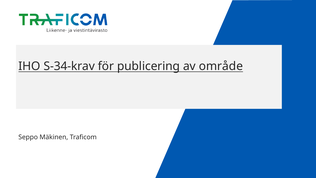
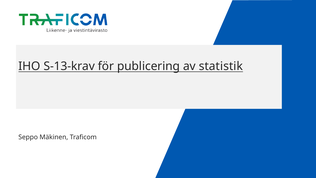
S-34-krav: S-34-krav -> S-13-krav (69, 66)
område: område -> statistik (221, 66)
